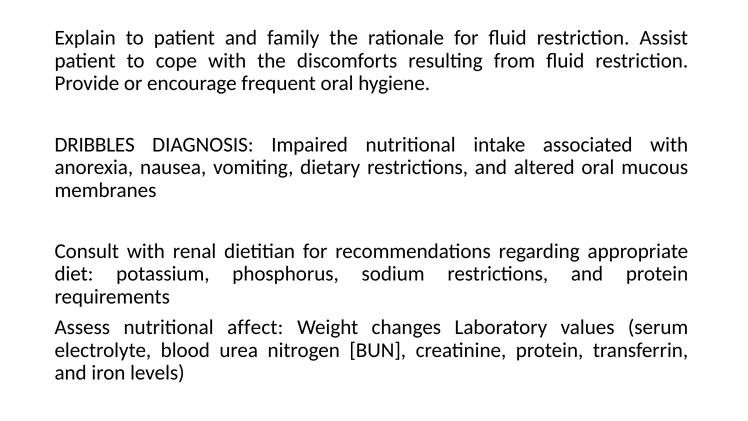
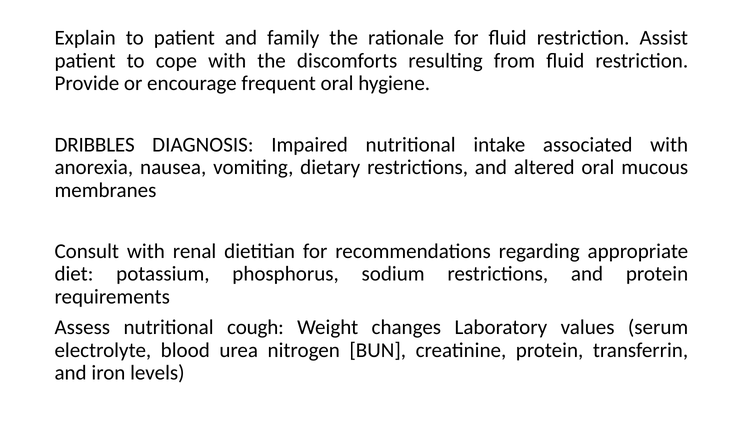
affect: affect -> cough (255, 327)
